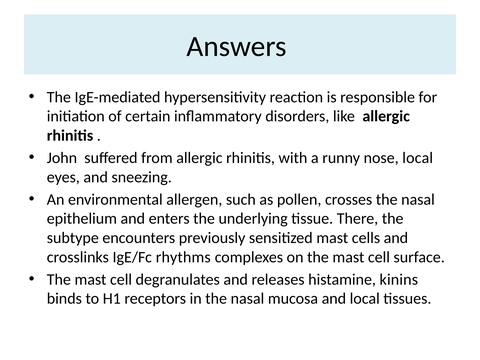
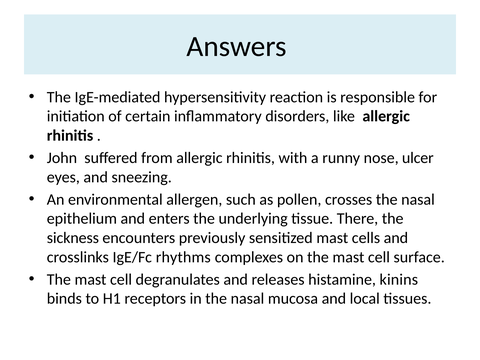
nose local: local -> ulcer (418, 158)
subtype: subtype -> sickness (73, 238)
